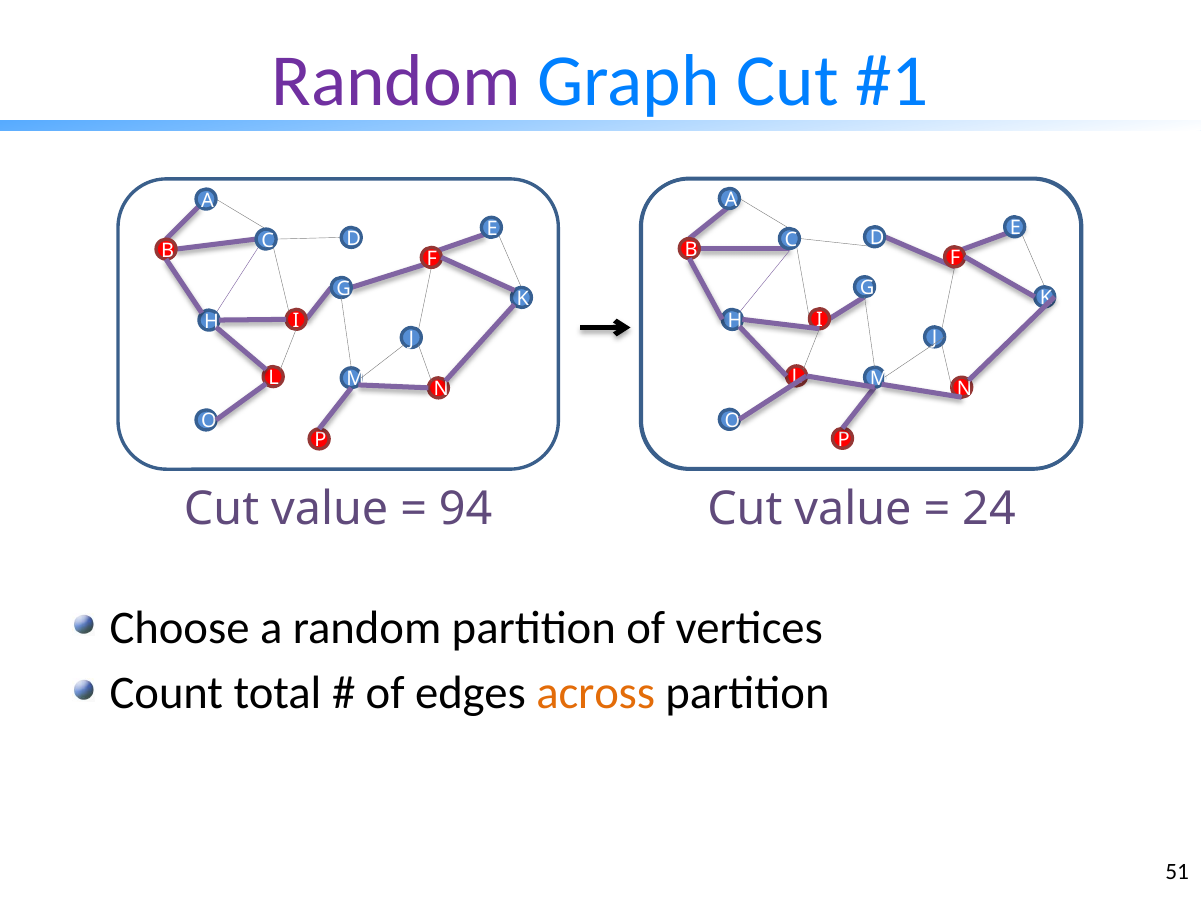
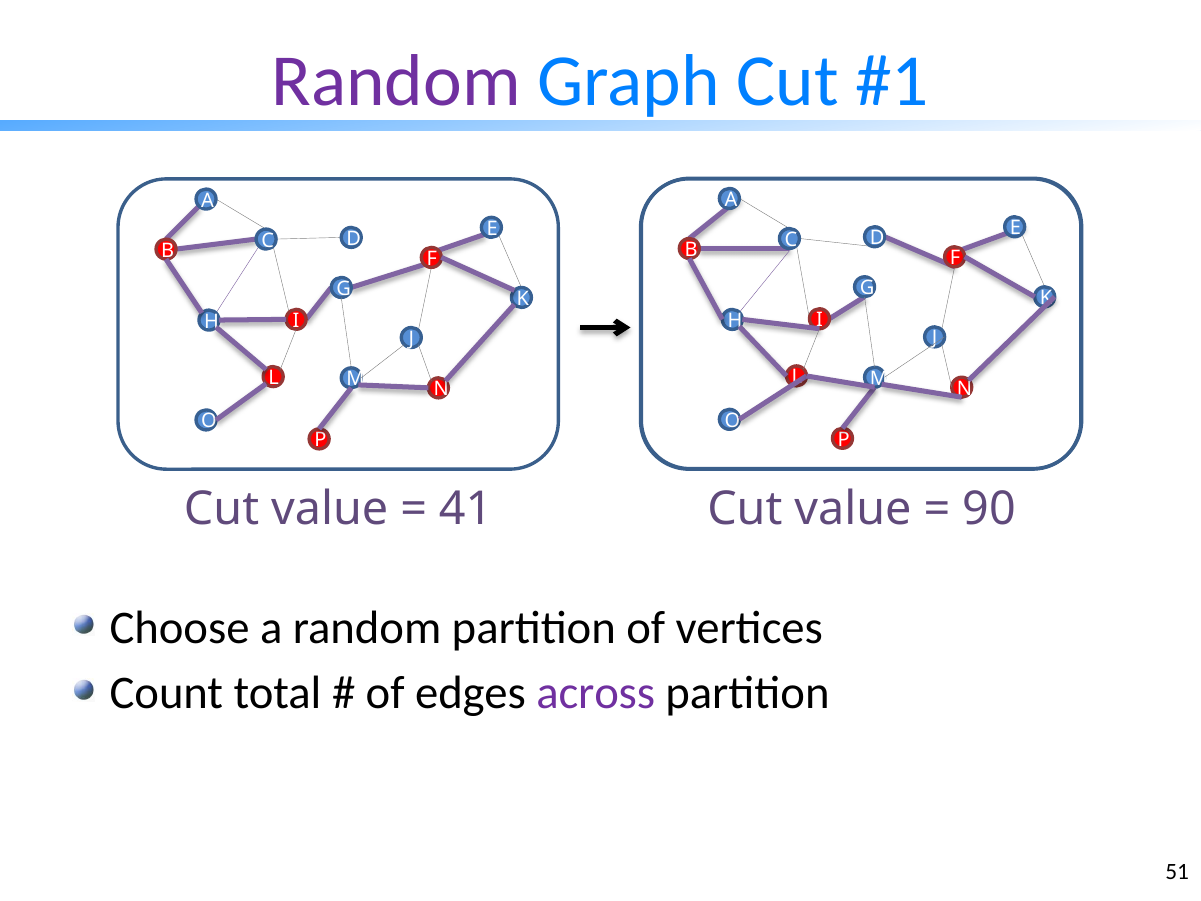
94: 94 -> 41 (466, 509)
24: 24 -> 90 (989, 509)
across colour: orange -> purple (596, 693)
